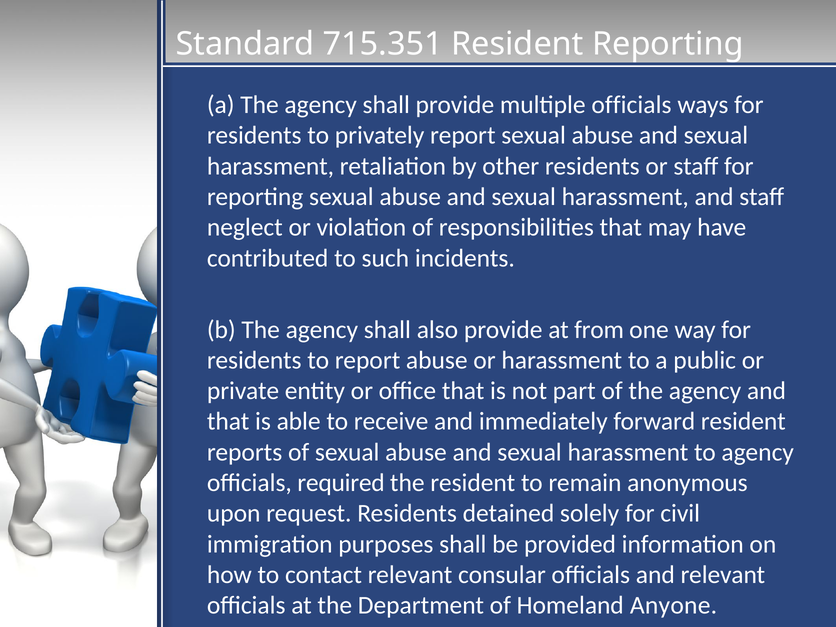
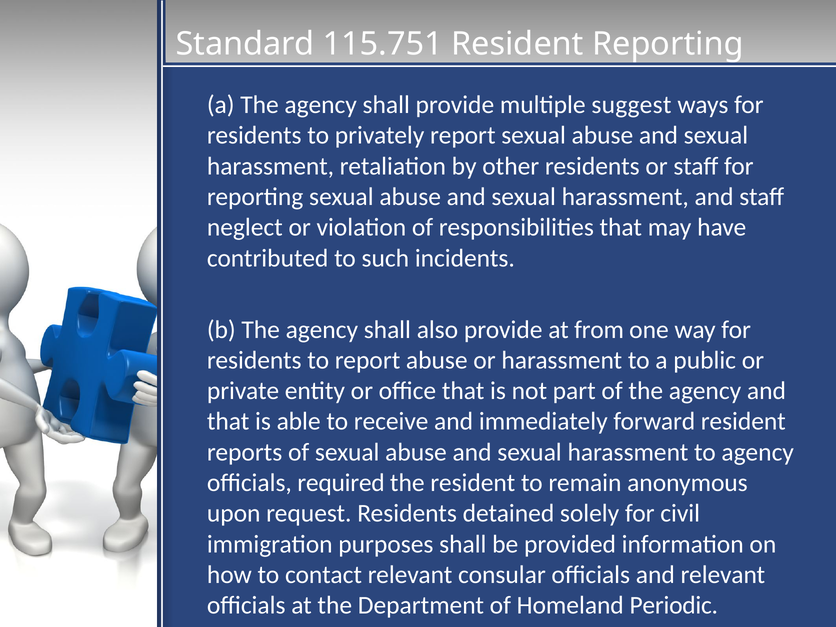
715.351: 715.351 -> 115.751 (383, 44)
multiple officials: officials -> suggest (631, 105)
Anyone: Anyone -> Periodic (674, 605)
